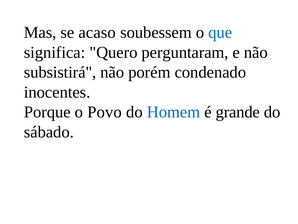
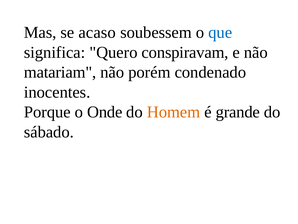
perguntaram: perguntaram -> conspiravam (185, 52)
subsistirá: subsistirá -> matariam (60, 72)
Povo: Povo -> Onde (105, 112)
Homem colour: blue -> orange (173, 112)
